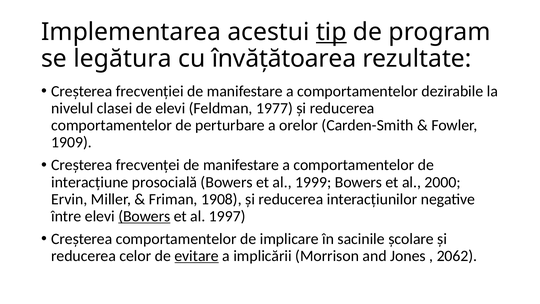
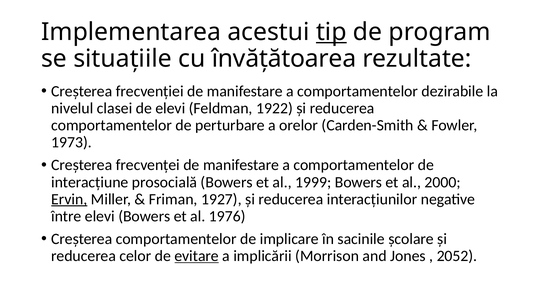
legătura: legătura -> situațiile (123, 59)
1977: 1977 -> 1922 (274, 108)
1909: 1909 -> 1973 (72, 142)
Ervin underline: none -> present (69, 199)
1908: 1908 -> 1927 (221, 199)
Bowers underline: present -> none (144, 216)
1997: 1997 -> 1976 (227, 216)
2062: 2062 -> 2052 (457, 256)
